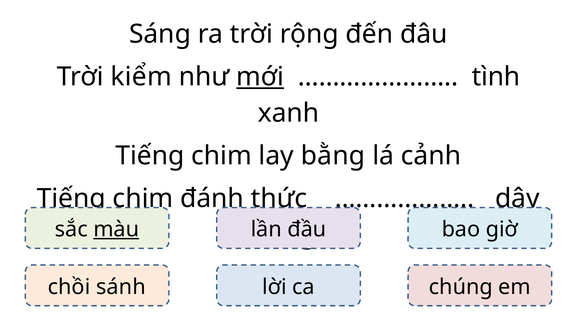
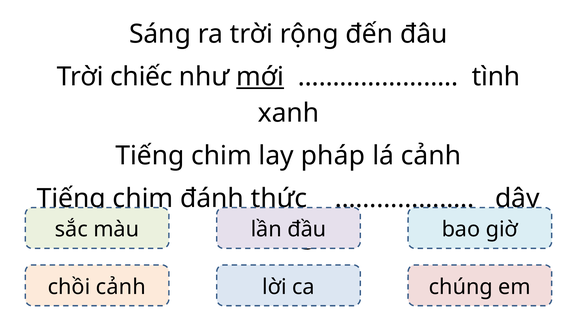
kiểm: kiểm -> chiếc (141, 77)
bằng: bằng -> pháp (333, 156)
màu underline: present -> none (116, 229)
chồi sánh: sánh -> cảnh (121, 286)
